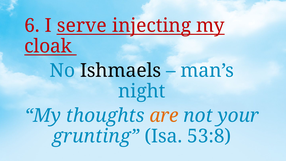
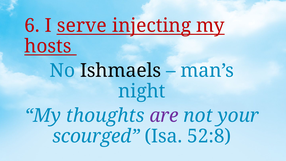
cloak: cloak -> hosts (48, 46)
are colour: orange -> purple (164, 116)
grunting: grunting -> scourged (96, 136)
53:8: 53:8 -> 52:8 (209, 136)
